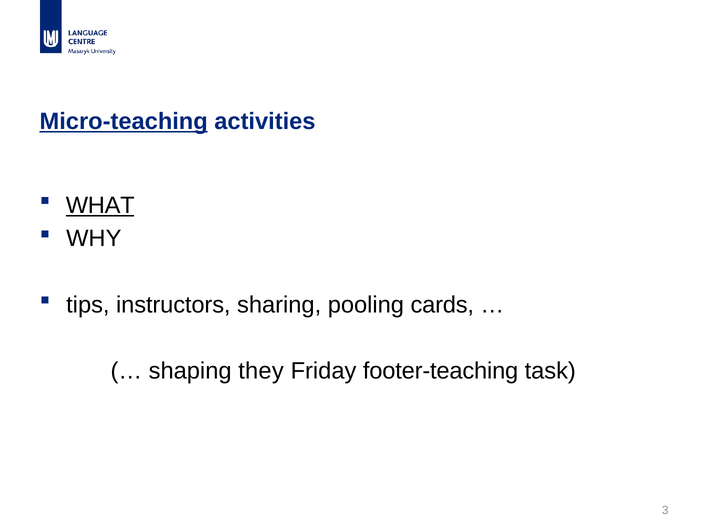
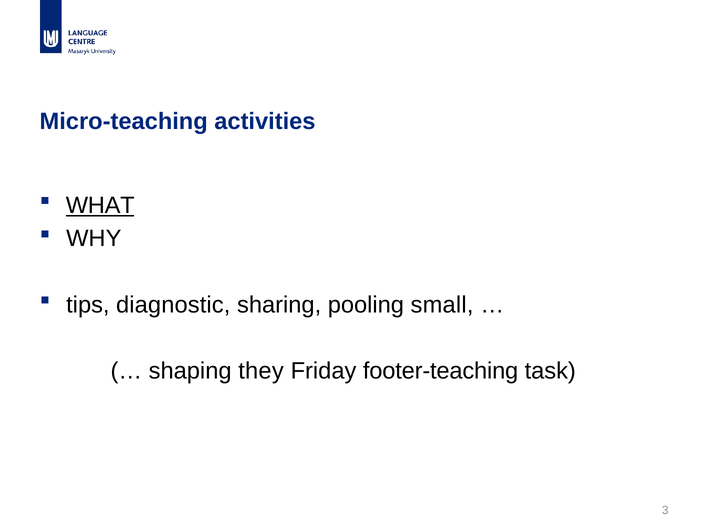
Micro-teaching underline: present -> none (124, 122)
instructors: instructors -> diagnostic (173, 305)
cards: cards -> small (442, 305)
